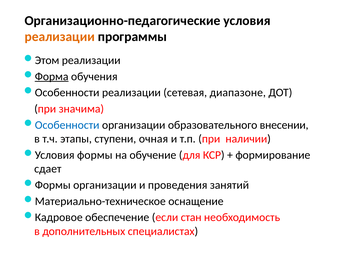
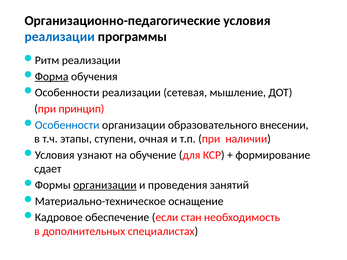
реализации colour: orange -> blue (60, 37)
Этом: Этом -> Ритм (47, 60)
диапазоне: диапазоне -> мышление (238, 93)
значима: значима -> принцип (81, 109)
Условия формы: формы -> узнают (95, 155)
организации underline: none -> present (105, 185)
